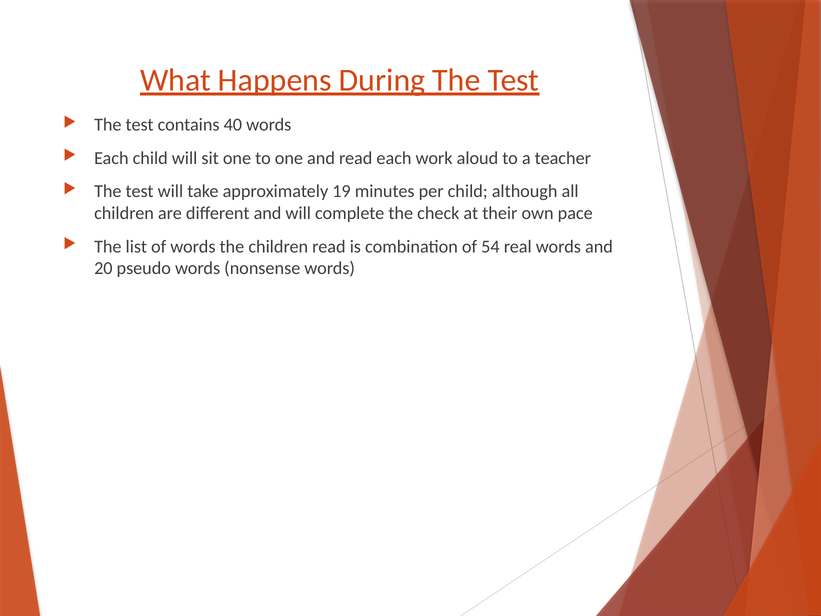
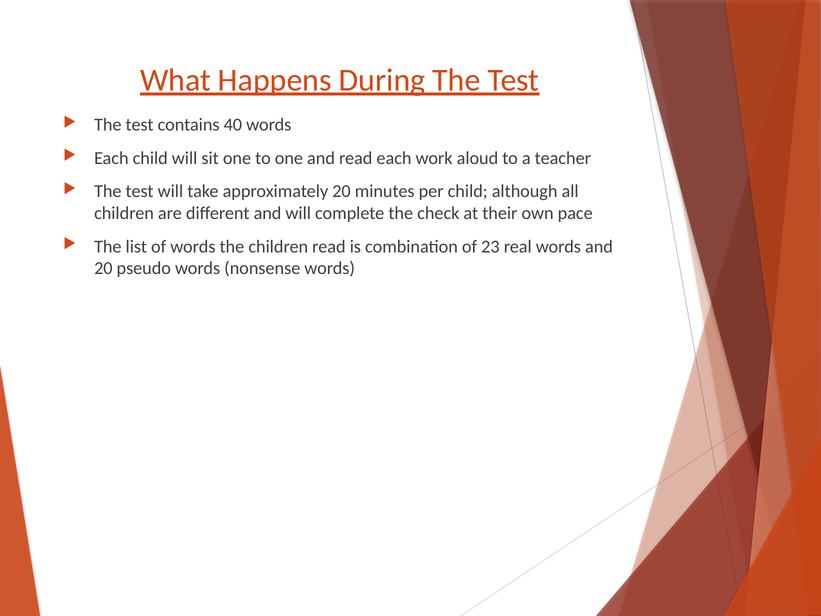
approximately 19: 19 -> 20 (342, 191)
54: 54 -> 23 (490, 246)
